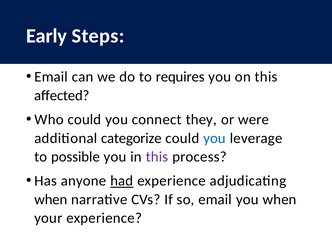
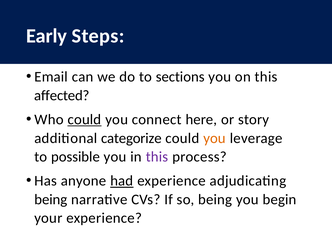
requires: requires -> sections (180, 77)
could underline: none -> present (84, 120)
they: they -> here (201, 120)
were: were -> story (254, 120)
you colour: blue -> orange (215, 138)
when: when -> being (51, 199)
so email: email -> being (215, 199)
you when: when -> begin (280, 199)
